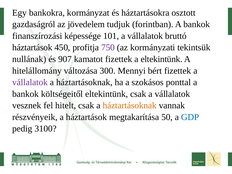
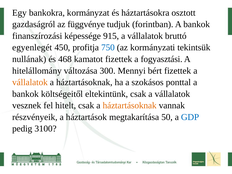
jövedelem: jövedelem -> függvénye (86, 24)
101: 101 -> 915 (111, 36)
háztartások: háztartások -> egyenlegét (32, 48)
750 colour: purple -> blue (108, 48)
907: 907 -> 468 (65, 59)
a eltekintünk: eltekintünk -> fogyasztási (162, 59)
vállalatok colour: purple -> orange (30, 82)
